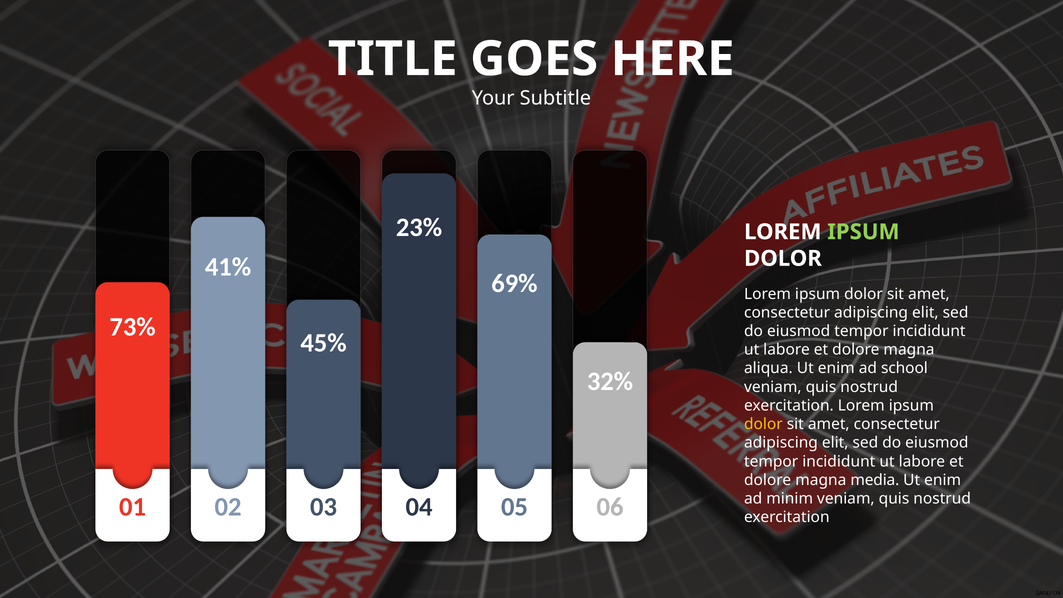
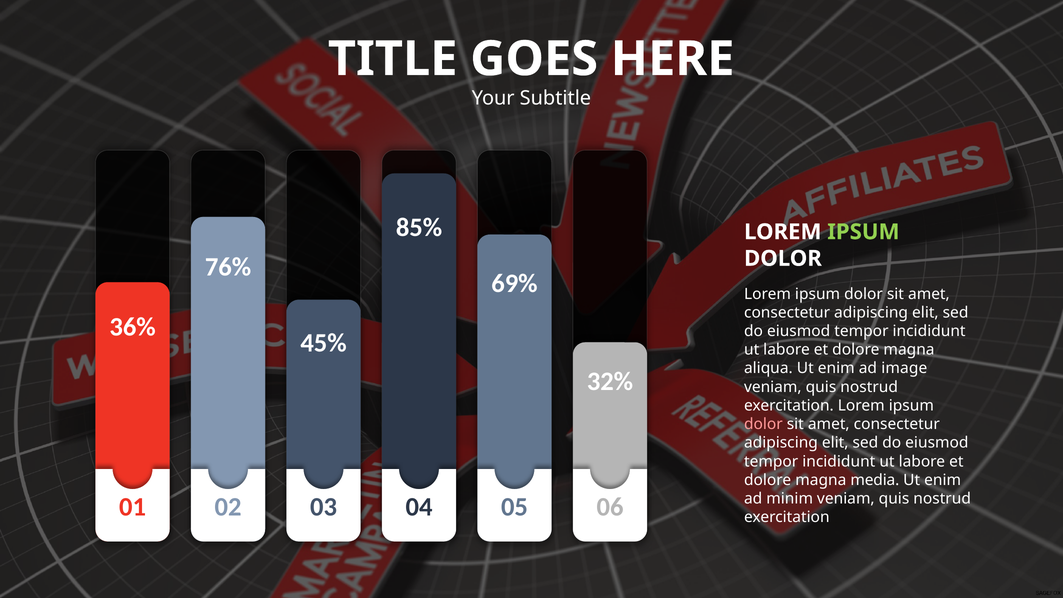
23%: 23% -> 85% (419, 228)
41%: 41% -> 76% (228, 267)
73%: 73% -> 36% (133, 327)
school: school -> image (904, 368)
dolor colour: yellow -> pink (763, 424)
